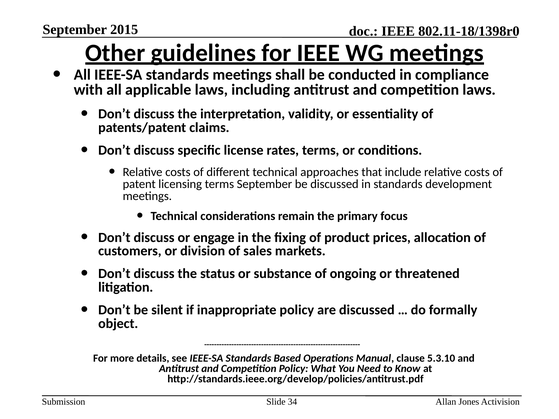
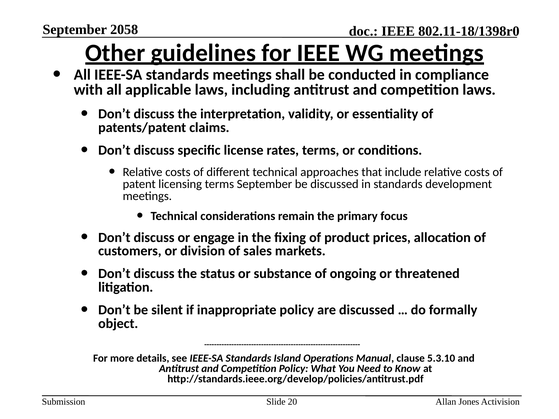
2015: 2015 -> 2058 (124, 30)
Based: Based -> Island (287, 358)
34: 34 -> 20 (292, 402)
